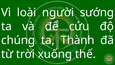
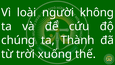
sướng: sướng -> không (97, 12)
